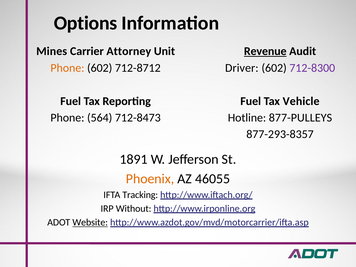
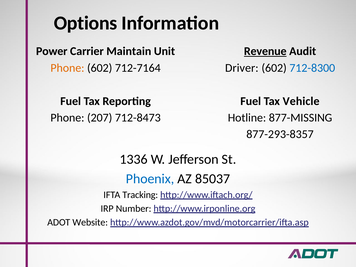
Mines: Mines -> Power (52, 51)
Attorney: Attorney -> Maintain (129, 51)
712-8712: 712-8712 -> 712-7164 (138, 68)
712-8300 colour: purple -> blue (312, 68)
564: 564 -> 207 (100, 118)
877-PULLEYS: 877-PULLEYS -> 877-MISSING (301, 118)
1891: 1891 -> 1336 (134, 159)
Phoenix colour: orange -> blue (150, 179)
46055: 46055 -> 85037 (213, 179)
Without: Without -> Number (134, 209)
Website underline: present -> none (90, 222)
